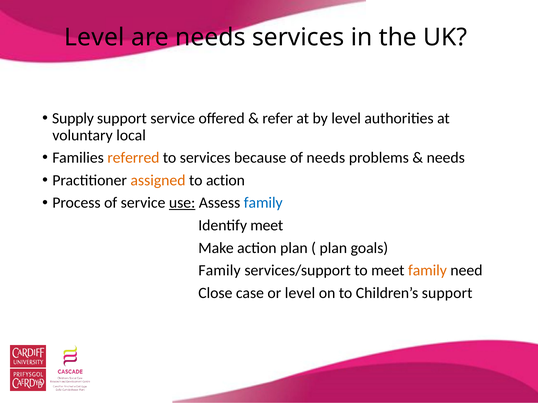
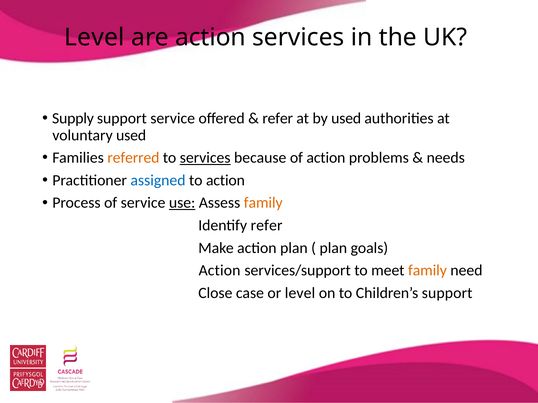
are needs: needs -> action (210, 37)
by level: level -> used (346, 118)
voluntary local: local -> used (131, 135)
services underline: none -> present (205, 158)
of needs: needs -> action (326, 158)
assigned colour: orange -> blue (158, 180)
family colour: blue -> orange (263, 203)
Identify meet: meet -> refer (267, 226)
Family: Family -> Action (220, 271)
